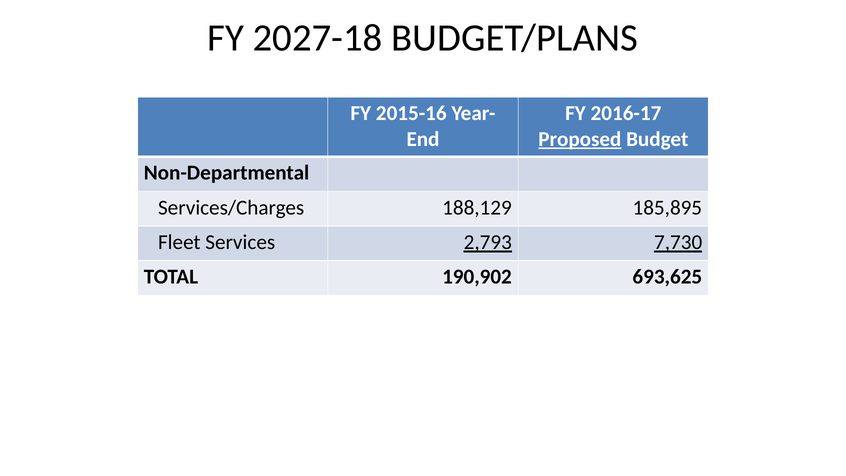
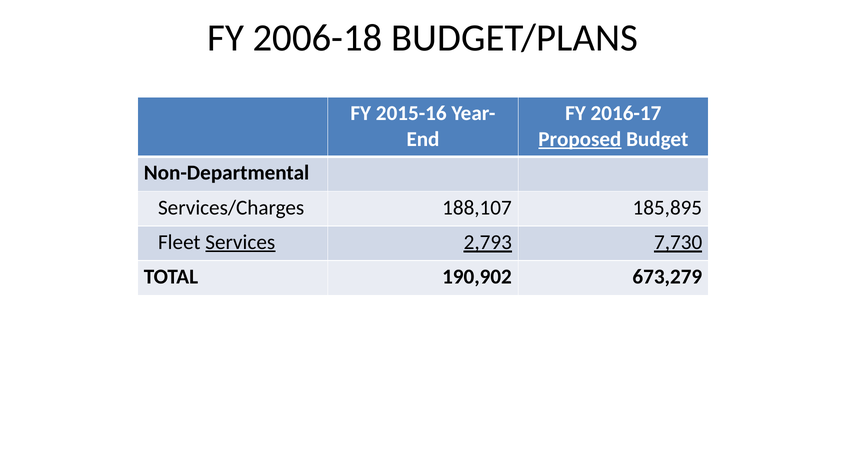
2027-18: 2027-18 -> 2006-18 (318, 38)
188,129: 188,129 -> 188,107 (477, 208)
Services underline: none -> present (240, 242)
693,625: 693,625 -> 673,279 (667, 277)
